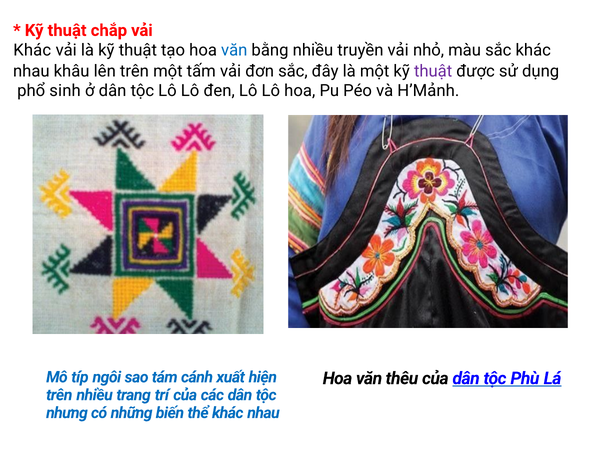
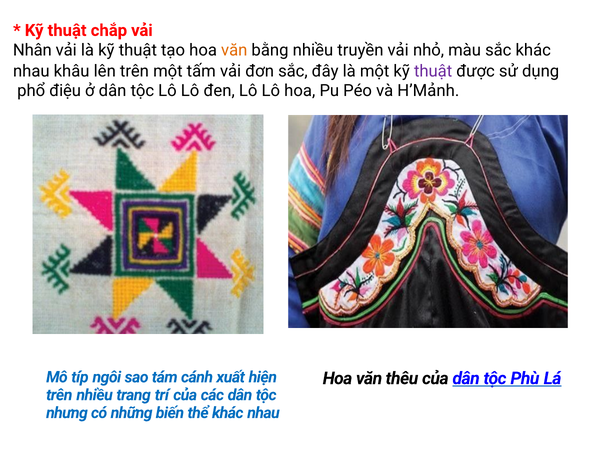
Khác: Khác -> Nhân (32, 50)
văn colour: blue -> orange (234, 50)
sinh: sinh -> điệu (65, 91)
